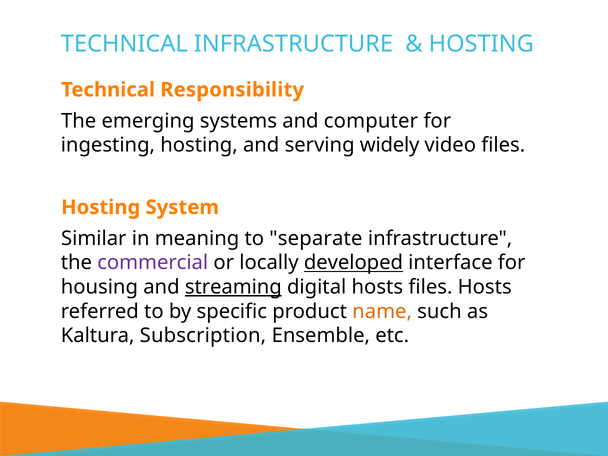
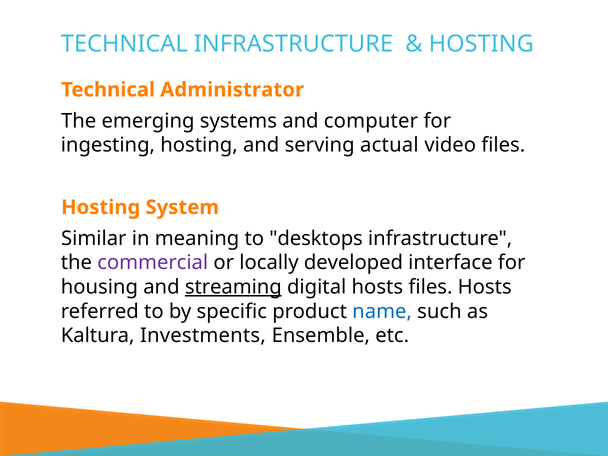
Responsibility: Responsibility -> Administrator (232, 90)
widely: widely -> actual (389, 145)
separate: separate -> desktops (316, 238)
developed underline: present -> none (353, 263)
name colour: orange -> blue (382, 311)
Subscription: Subscription -> Investments (203, 336)
